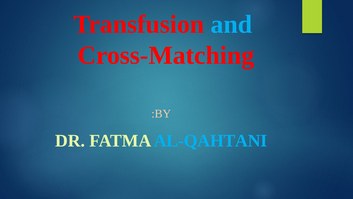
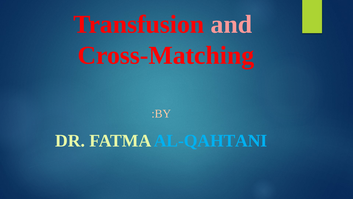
and colour: light blue -> pink (231, 24)
